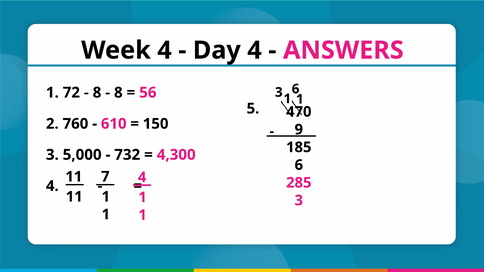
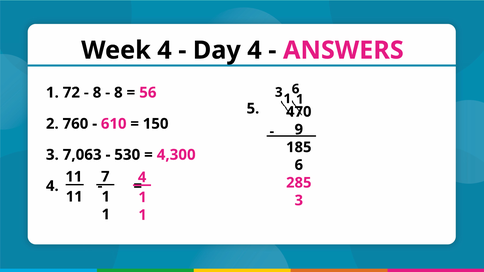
5,000: 5,000 -> 7,063 (82, 155)
732: 732 -> 530 (127, 155)
